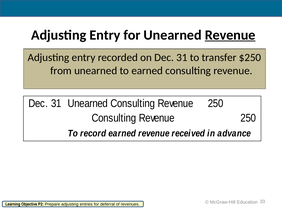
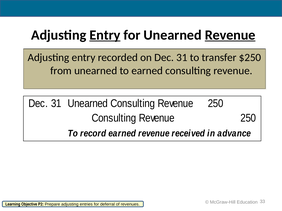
Entry underline: none -> present (105, 35)
